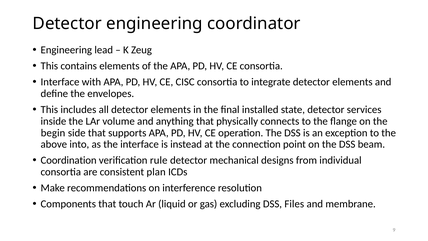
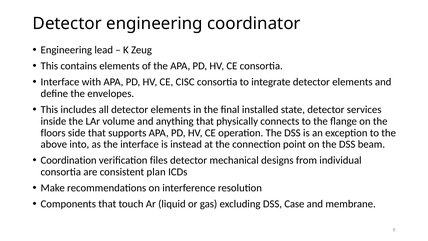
begin: begin -> floors (53, 133)
rule: rule -> files (159, 160)
Files: Files -> Case (294, 204)
